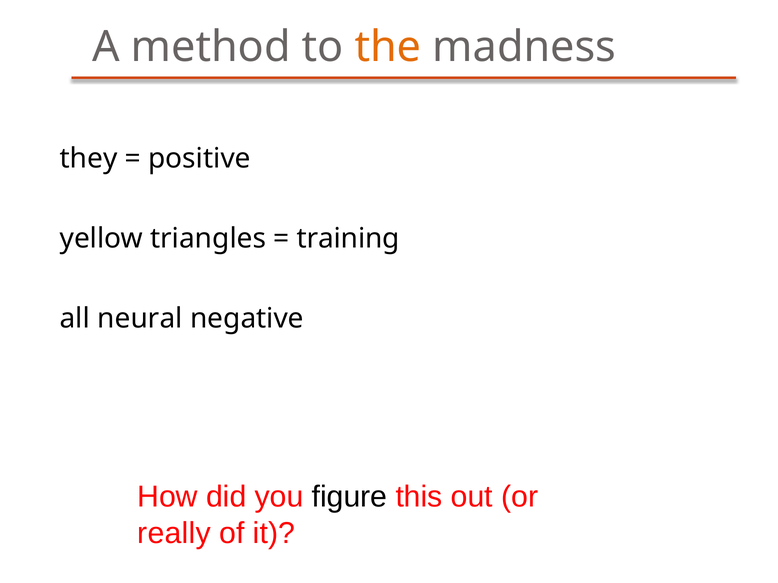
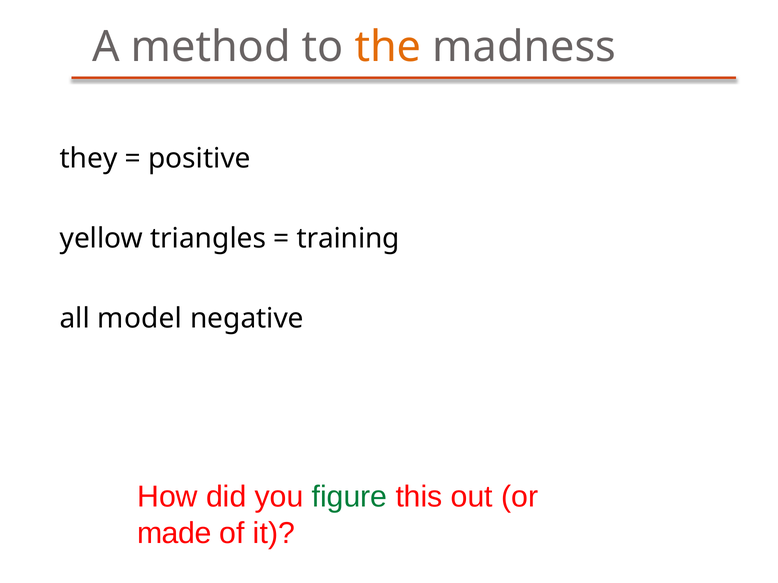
neural: neural -> model (140, 319)
figure colour: black -> green (350, 497)
really: really -> made (174, 534)
